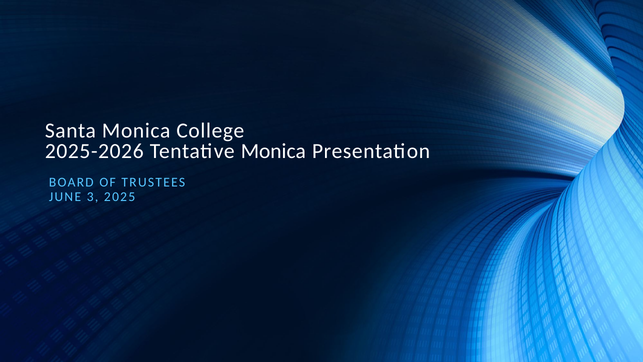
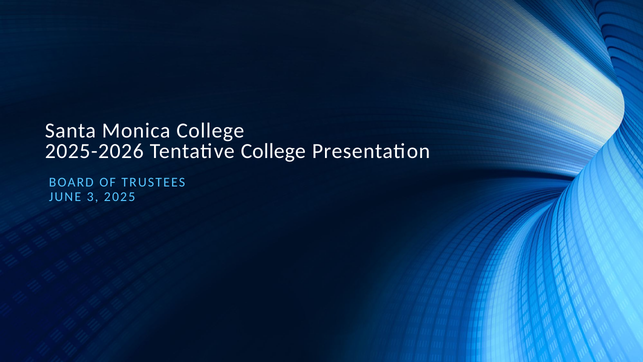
Tentative Monica: Monica -> College (273, 151)
